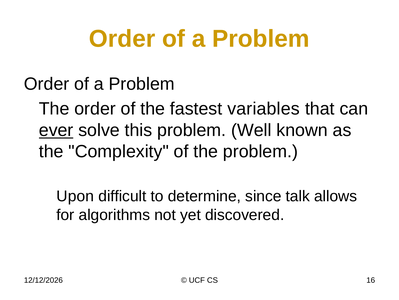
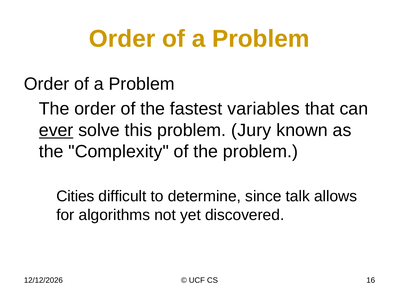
Well: Well -> Jury (251, 130)
Upon: Upon -> Cities (75, 196)
